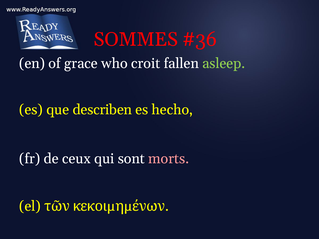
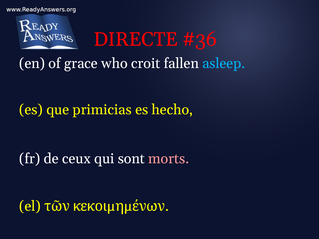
SOMMES: SOMMES -> DIRECTE (136, 39)
asleep colour: light green -> light blue (224, 64)
describen: describen -> primicias (102, 110)
